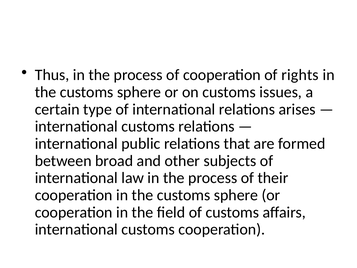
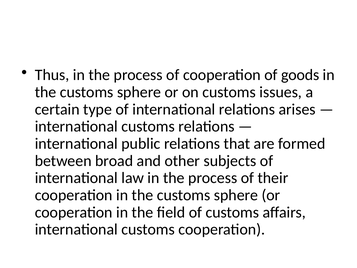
rights: rights -> goods (300, 75)
